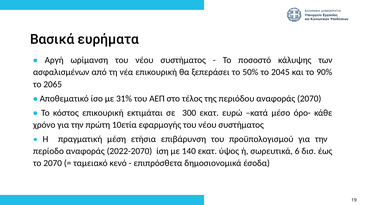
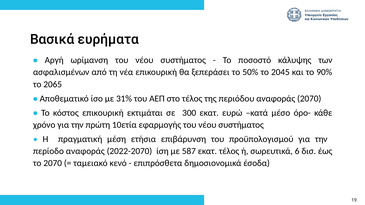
140: 140 -> 587 (189, 151)
εκατ ύψος: ύψος -> τέλος (229, 151)
